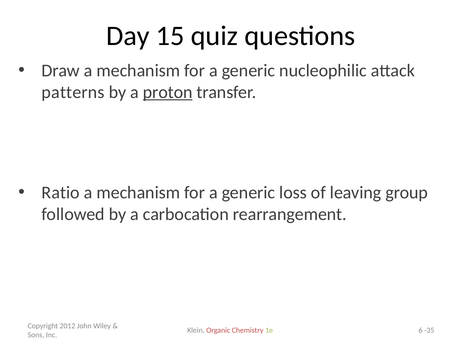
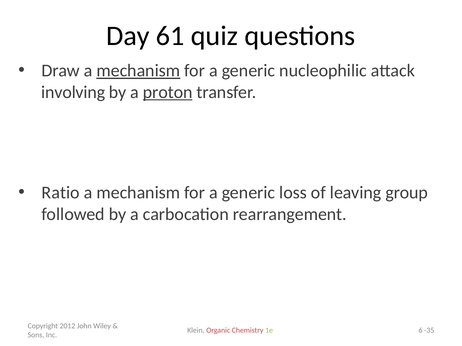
15: 15 -> 61 (170, 36)
mechanism underline: none -> present (138, 71)
patterns: patterns -> involving (73, 92)
